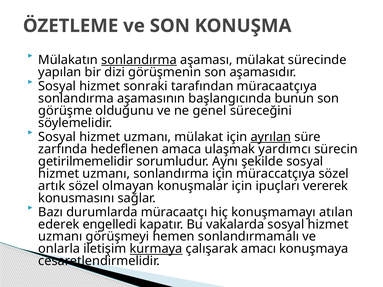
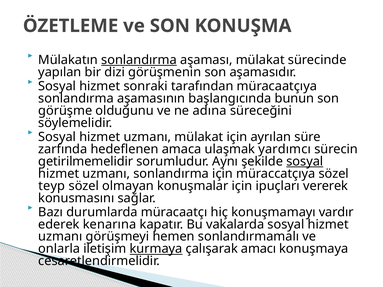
genel: genel -> adına (210, 111)
ayrılan underline: present -> none (271, 137)
sosyal underline: none -> present (305, 162)
artık: artık -> teyp (52, 186)
atılan: atılan -> vardır (336, 212)
engelledi: engelledi -> kenarına (110, 224)
